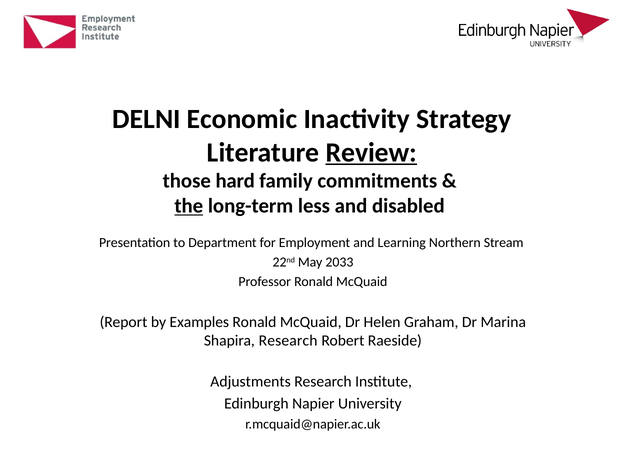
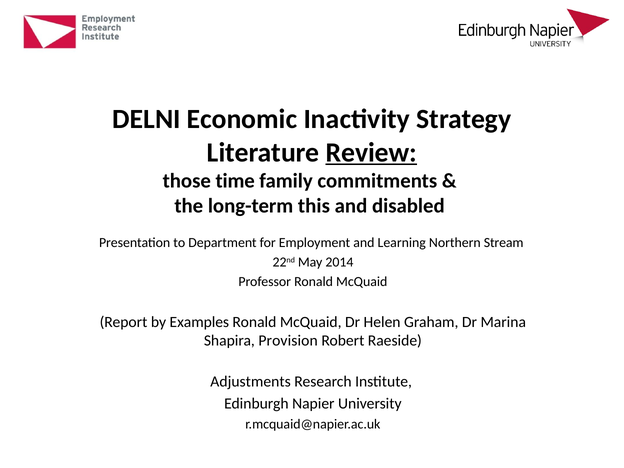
hard: hard -> time (235, 181)
the underline: present -> none (189, 206)
less: less -> this (314, 206)
2033: 2033 -> 2014 (339, 262)
Shapira Research: Research -> Provision (288, 341)
